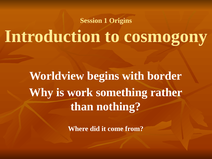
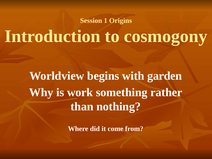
border: border -> garden (165, 76)
